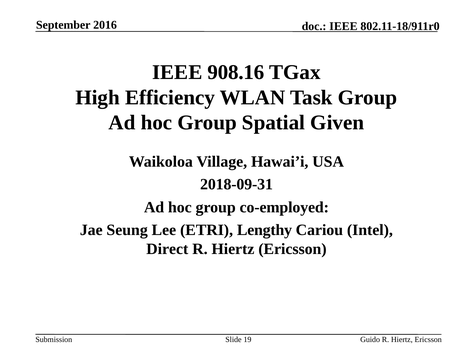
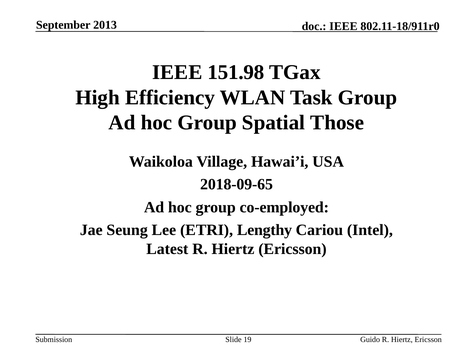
2016: 2016 -> 2013 (105, 25)
908.16: 908.16 -> 151.98 (236, 72)
Given: Given -> Those (337, 123)
2018-09-31: 2018-09-31 -> 2018-09-65 (237, 185)
Direct: Direct -> Latest (167, 249)
